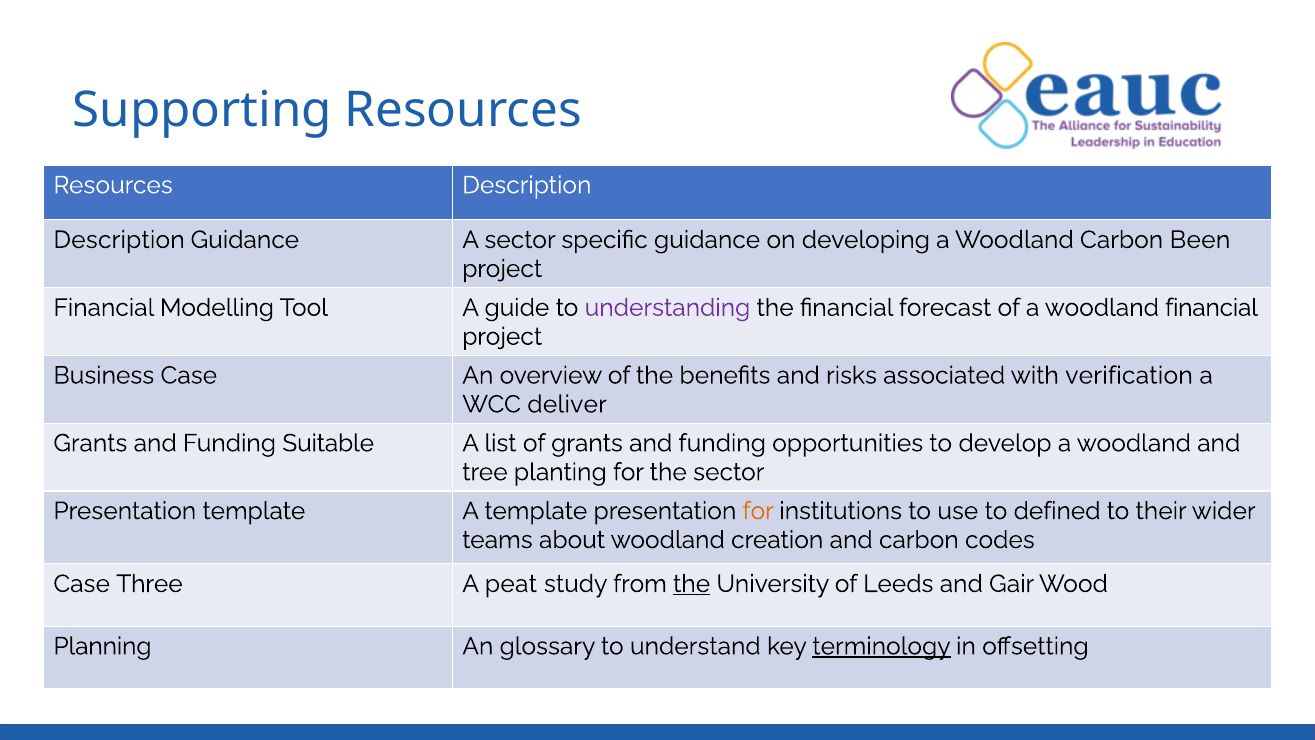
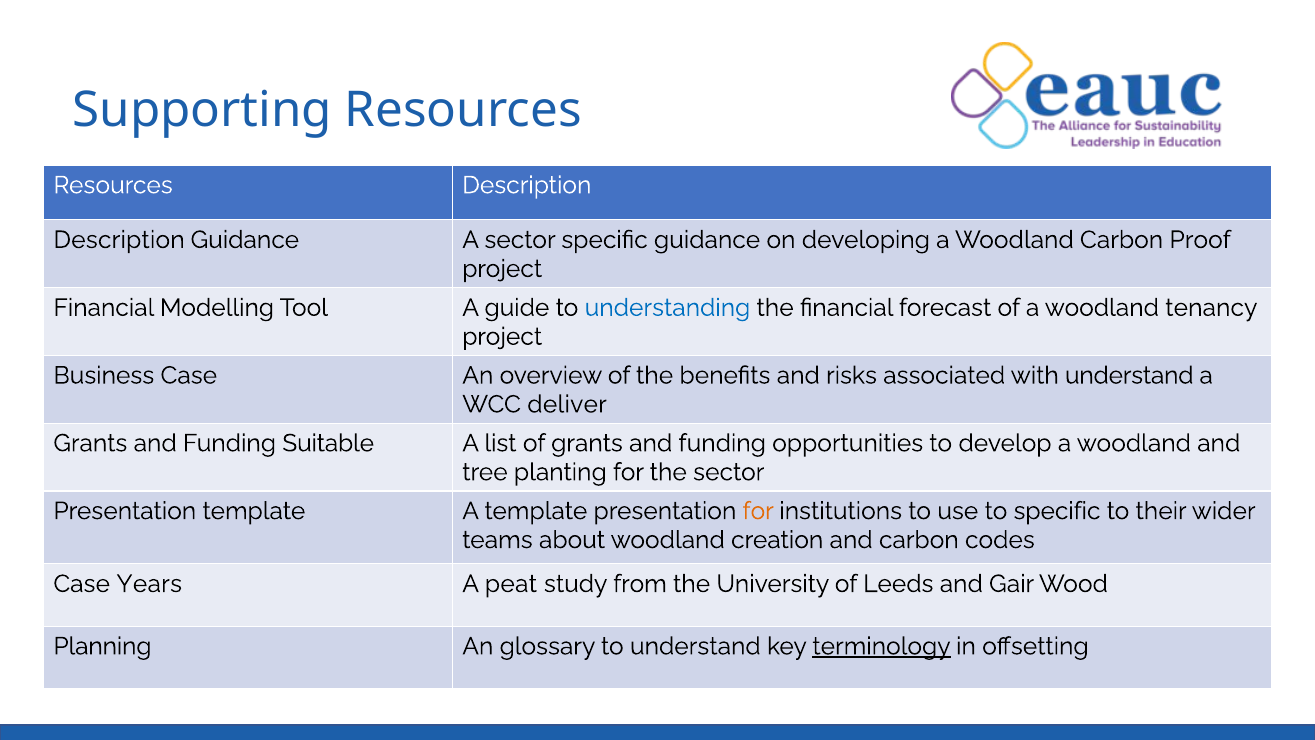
Been: Been -> Proof (1200, 240)
understanding colour: purple -> blue (667, 307)
woodland financial: financial -> tenancy (1211, 307)
with verification: verification -> understand (1129, 375)
to defined: defined -> specific (1057, 511)
Three: Three -> Years (149, 584)
the underline: present -> none (692, 584)
